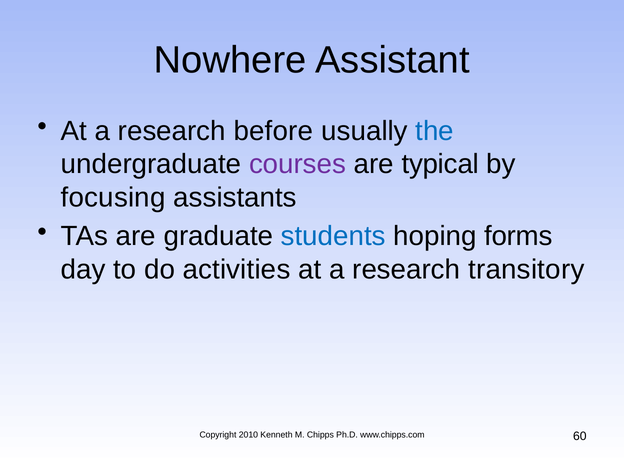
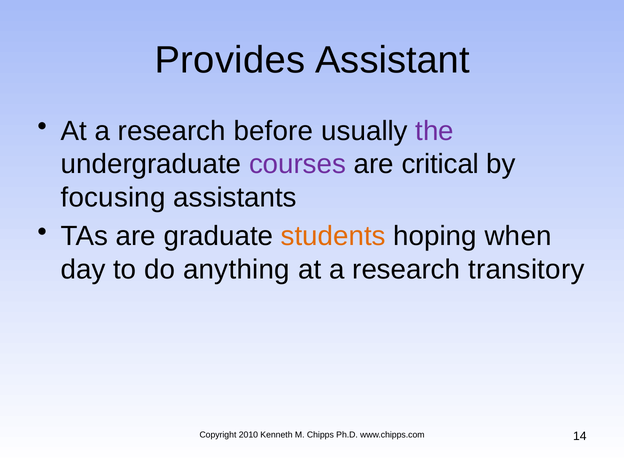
Nowhere: Nowhere -> Provides (230, 60)
the colour: blue -> purple (435, 131)
typical: typical -> critical (440, 164)
students colour: blue -> orange (333, 236)
forms: forms -> when (518, 236)
activities: activities -> anything (236, 270)
60: 60 -> 14 (580, 436)
